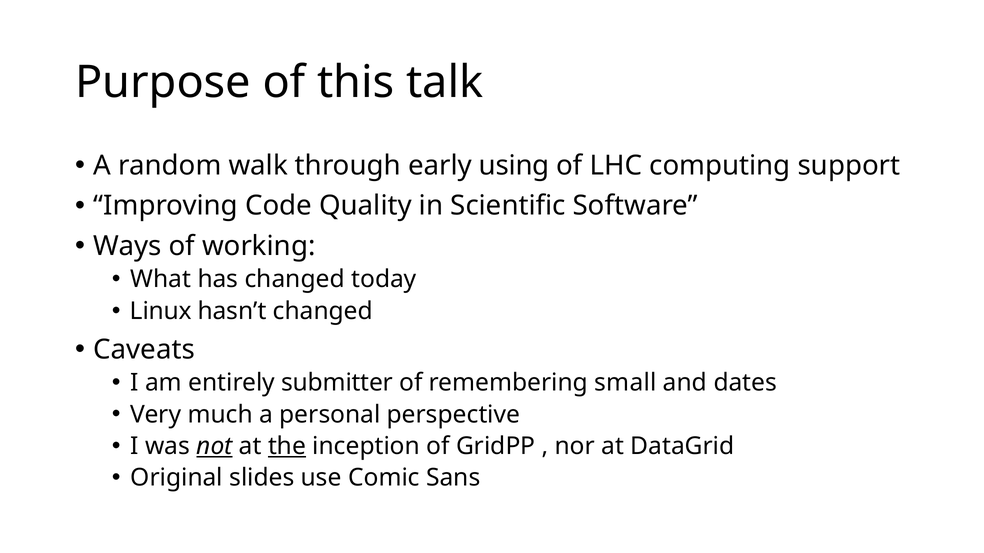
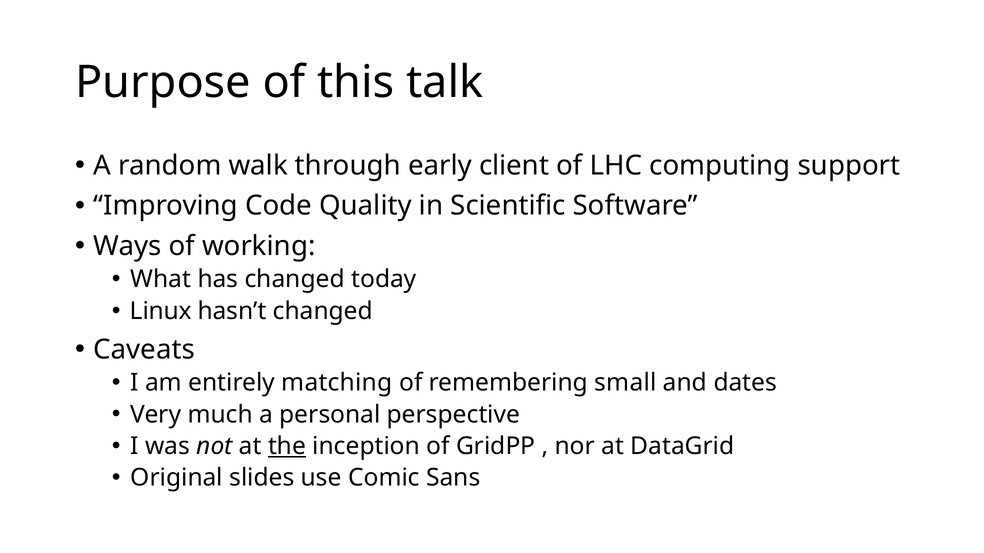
using: using -> client (514, 166)
submitter: submitter -> matching (337, 383)
not underline: present -> none (215, 446)
